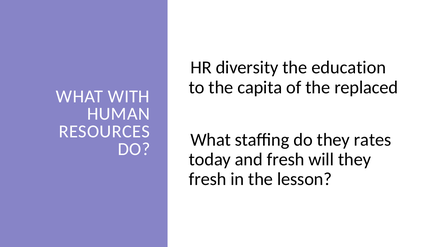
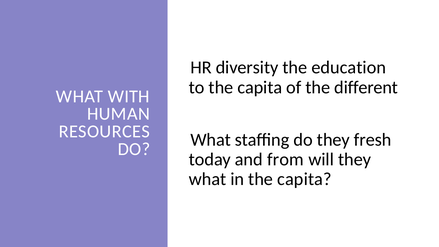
replaced: replaced -> different (366, 87)
rates: rates -> fresh (373, 140)
and fresh: fresh -> from (286, 159)
fresh: fresh -> what (208, 179)
in the lesson: lesson -> capita (304, 179)
